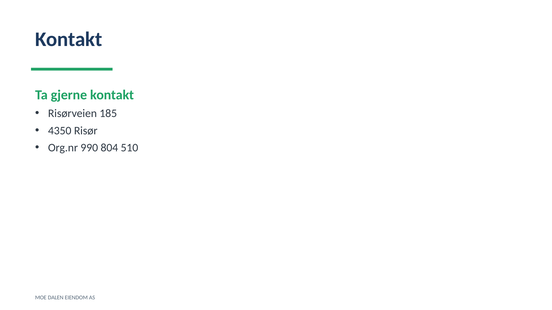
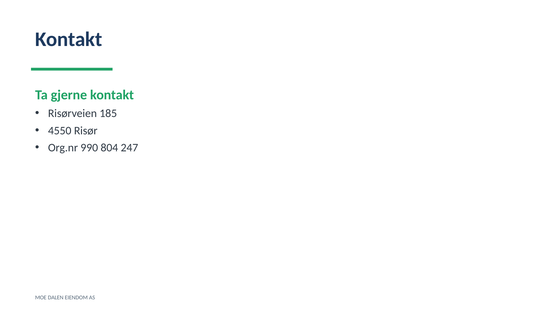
4350: 4350 -> 4550 (60, 131)
510: 510 -> 247 (129, 148)
